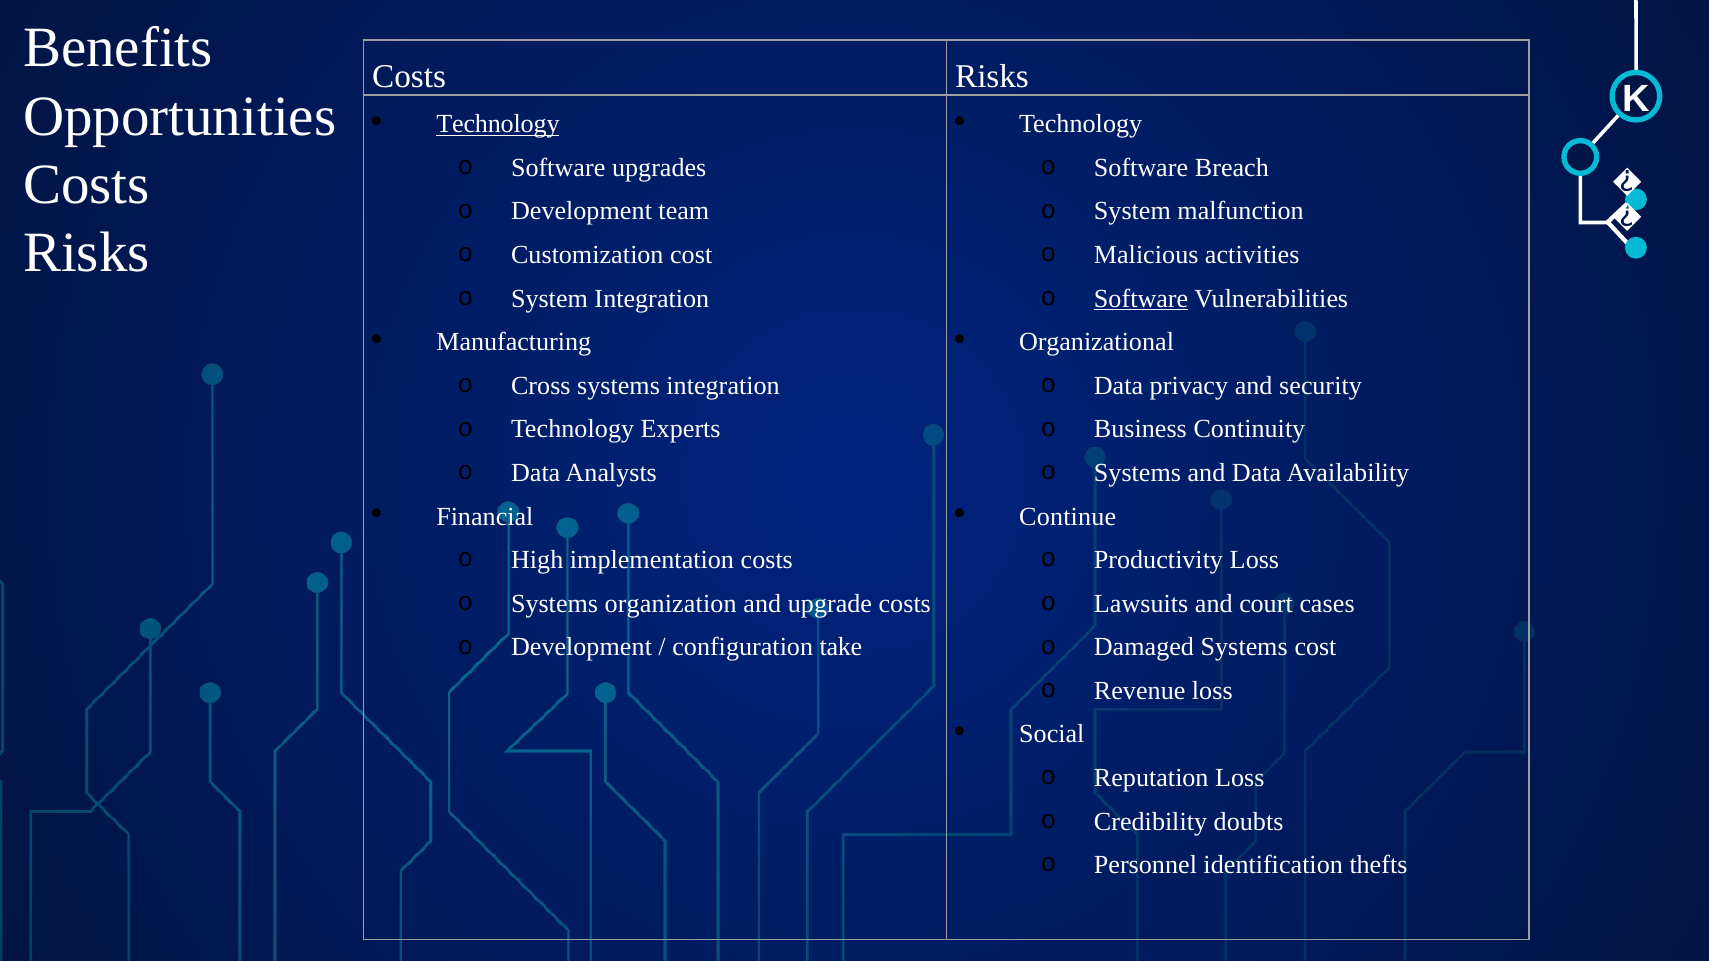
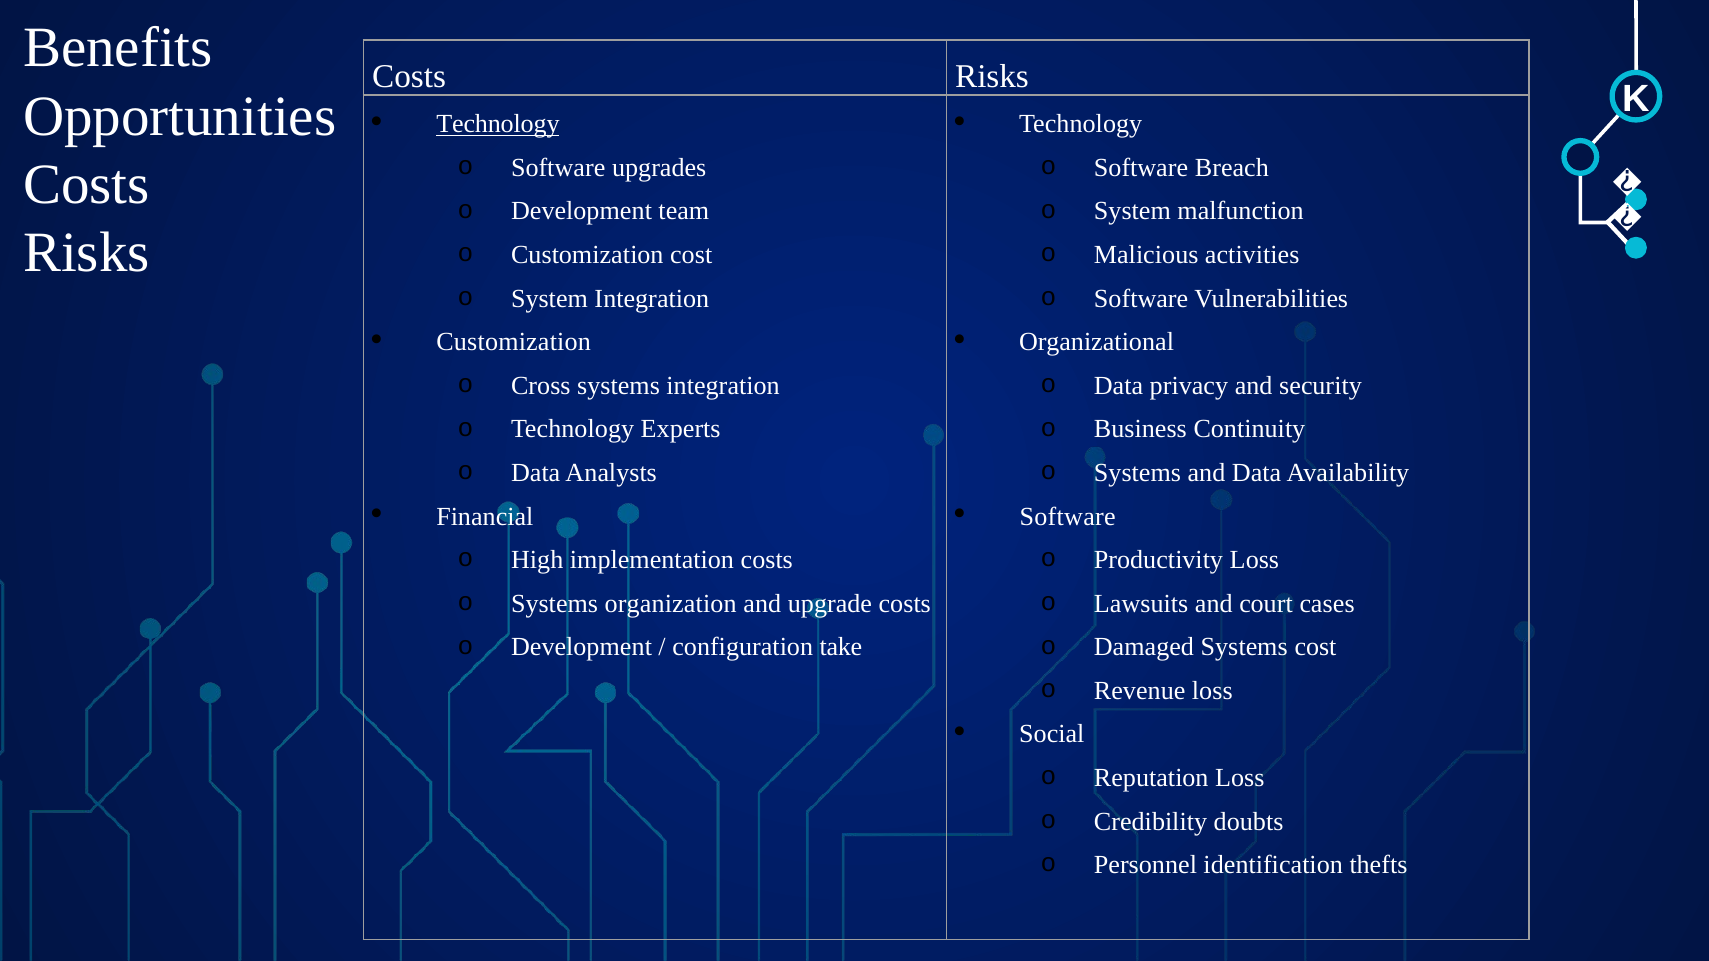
Software underline: present -> none (1141, 299)
Manufacturing: Manufacturing -> Customization (514, 342)
Continue: Continue -> Software (1068, 517)
